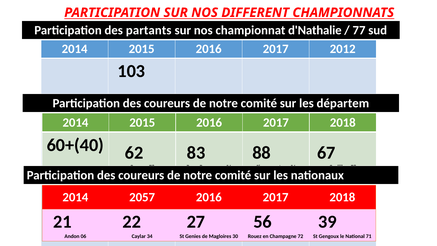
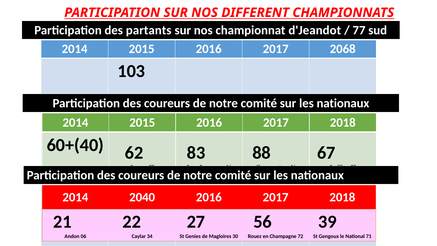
d'Nathalie: d'Nathalie -> d'Jeandot (315, 30)
2012: 2012 -> 2068 (343, 49)
départem: départem -> nationaux (343, 103)
2057: 2057 -> 2040 (142, 197)
